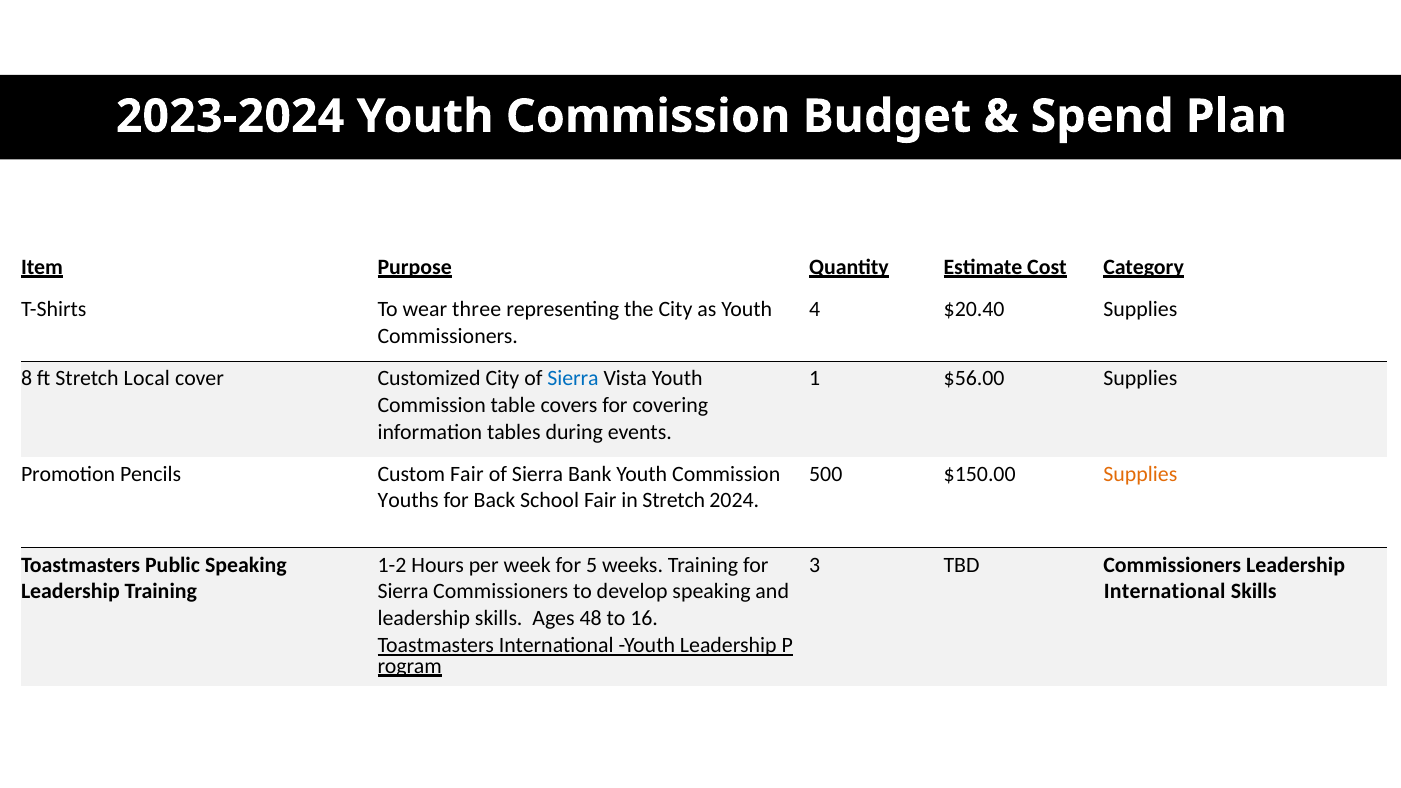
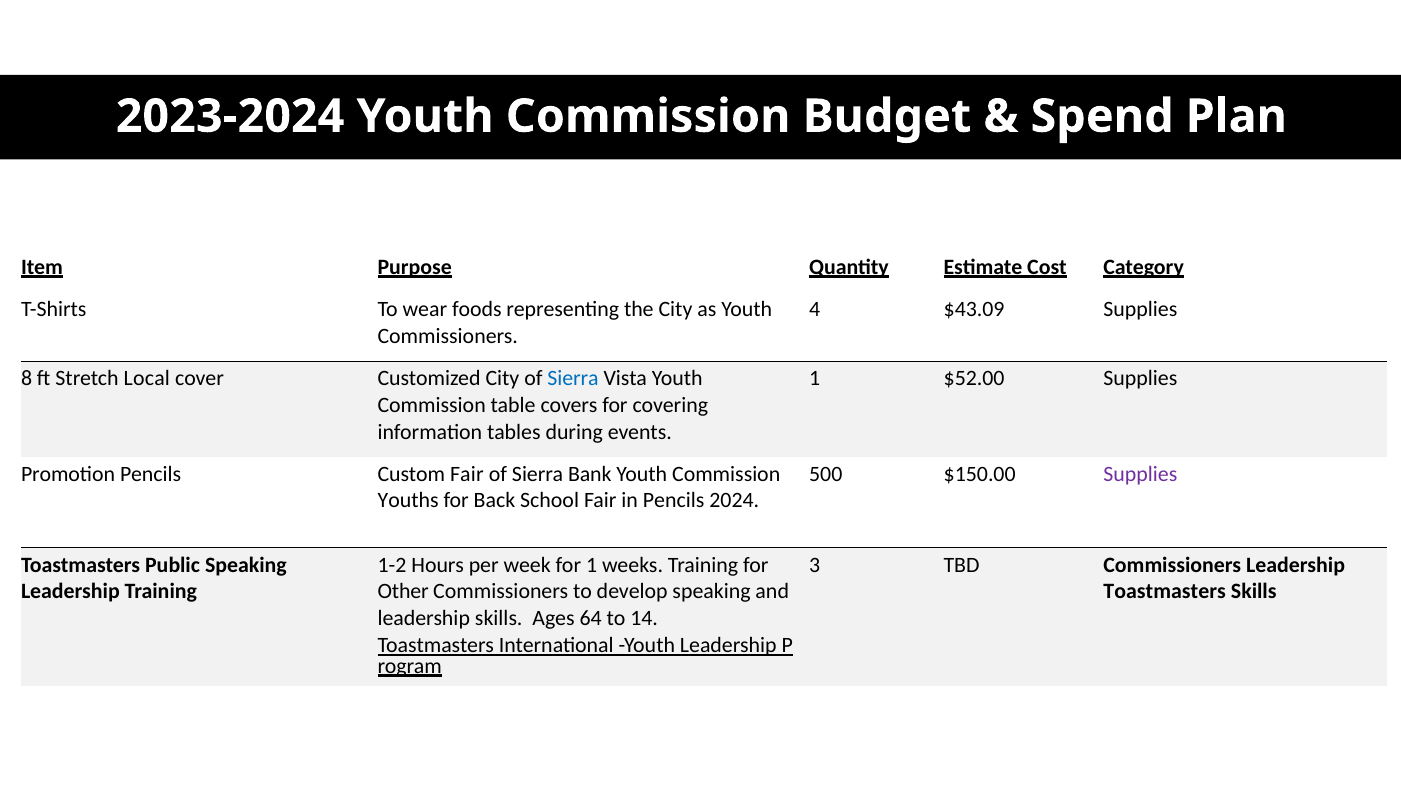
three: three -> foods (477, 309)
$20.40: $20.40 -> $43.09 (974, 309)
$56.00: $56.00 -> $52.00 (974, 378)
Supplies colour: orange -> purple (1140, 474)
in Stretch: Stretch -> Pencils (674, 501)
for 5: 5 -> 1 (592, 565)
Sierra: Sierra -> Other (403, 592)
International: International -> Toastmasters (1165, 592)
48: 48 -> 64 (591, 619)
16: 16 -> 14 (644, 619)
